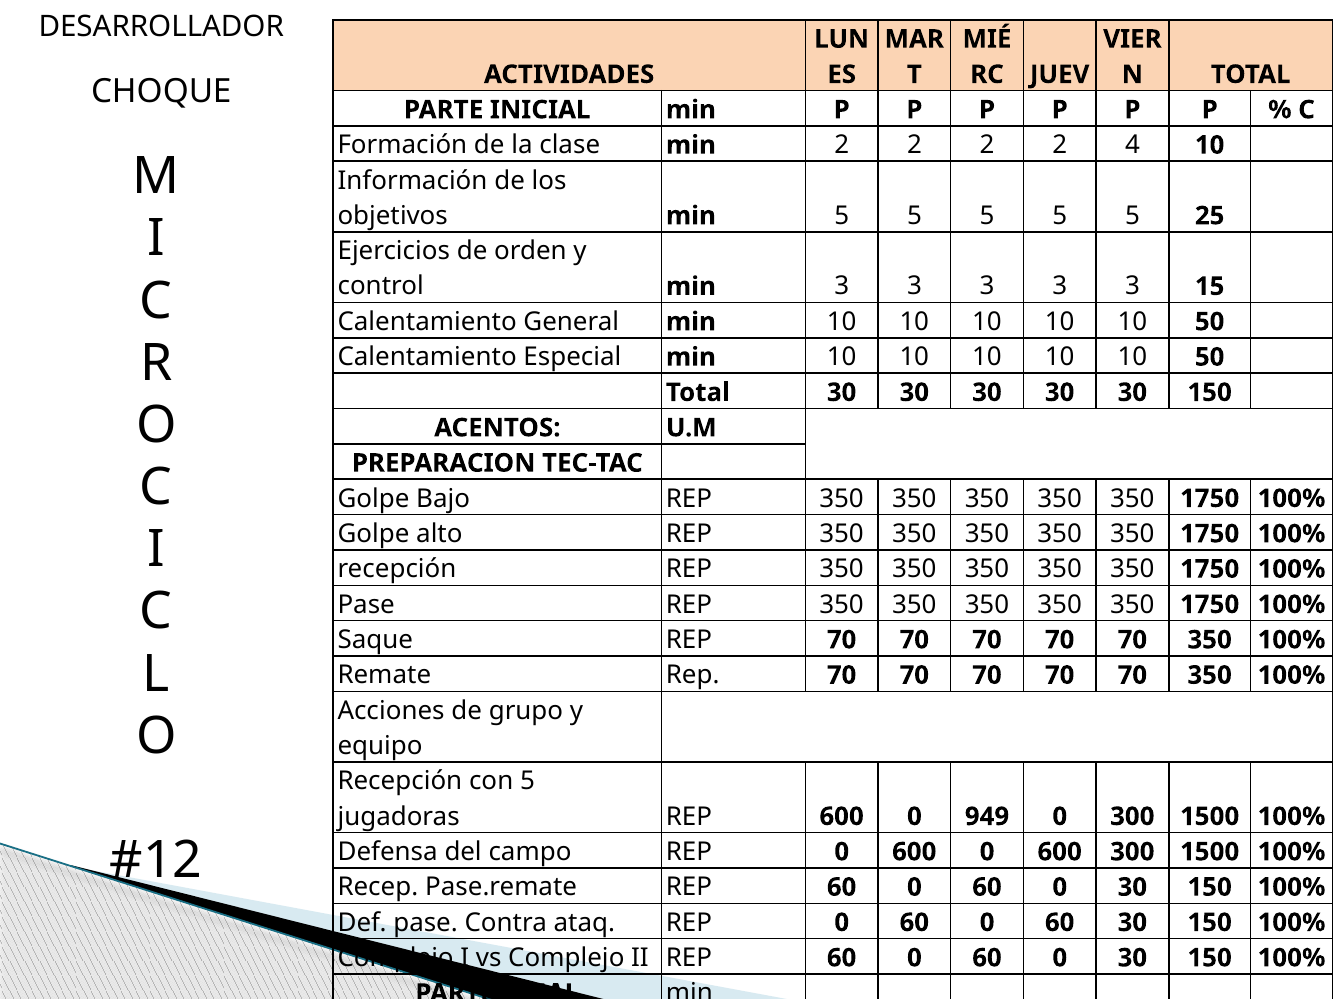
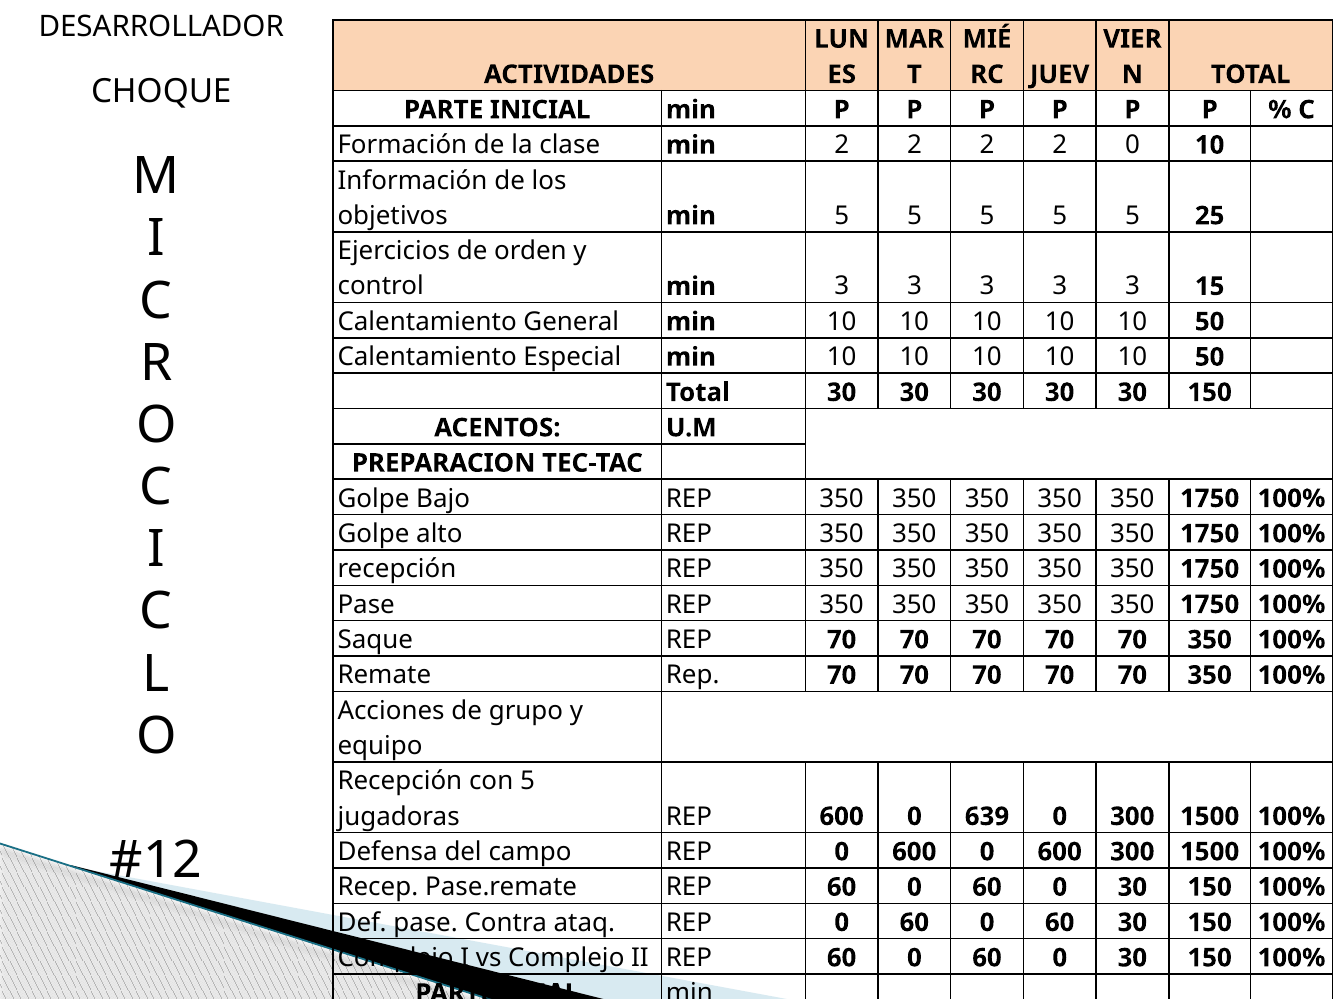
2 4: 4 -> 0 (1132, 145)
949: 949 -> 639 (987, 817)
